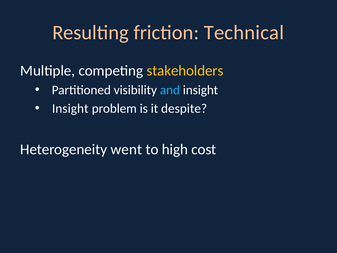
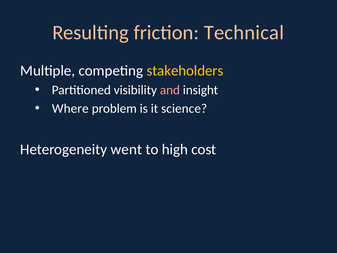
and colour: light blue -> pink (170, 90)
Insight: Insight -> Where (70, 108)
despite: despite -> science (184, 108)
